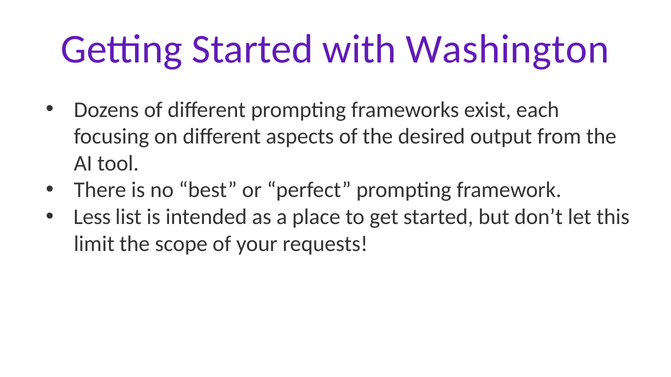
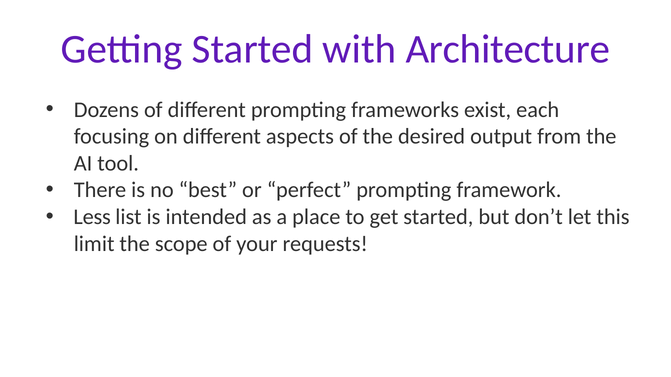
Washington: Washington -> Architecture (508, 49)
